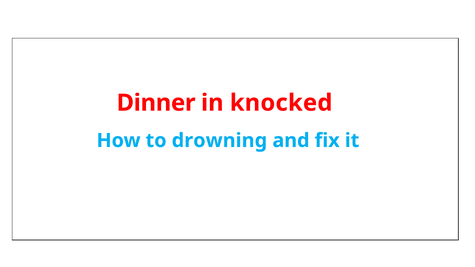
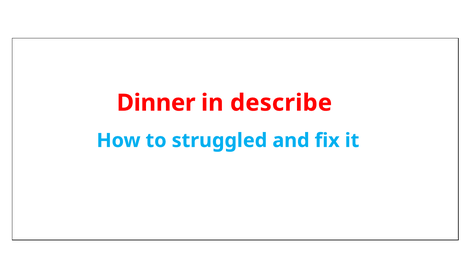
knocked: knocked -> describe (281, 103)
drowning: drowning -> struggled (219, 141)
